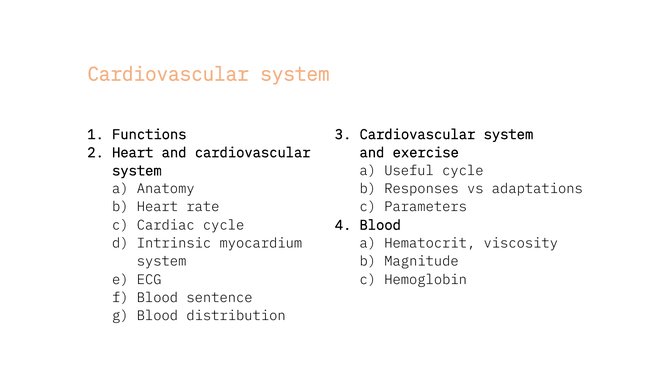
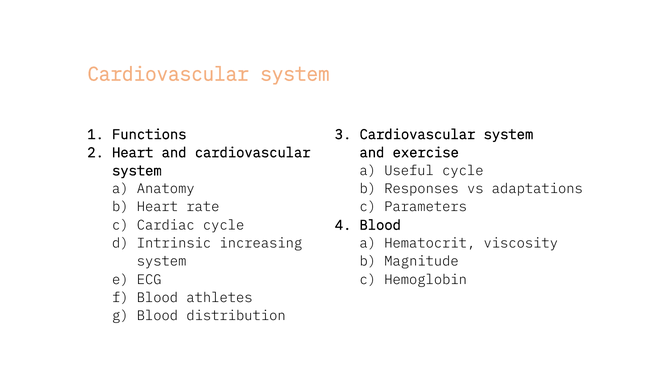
myocardium: myocardium -> increasing (261, 243)
sentence: sentence -> athletes (220, 298)
